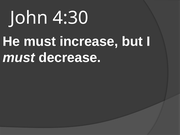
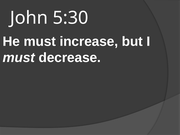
4:30: 4:30 -> 5:30 (70, 18)
